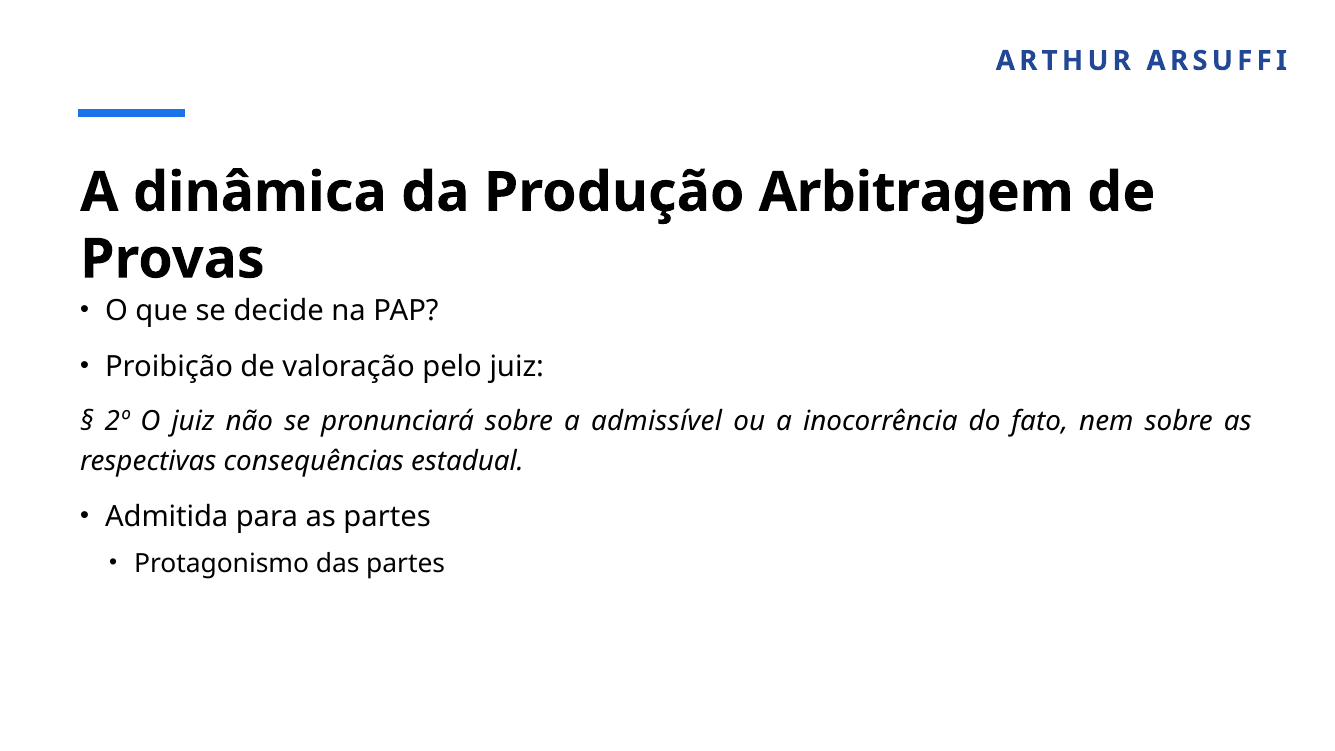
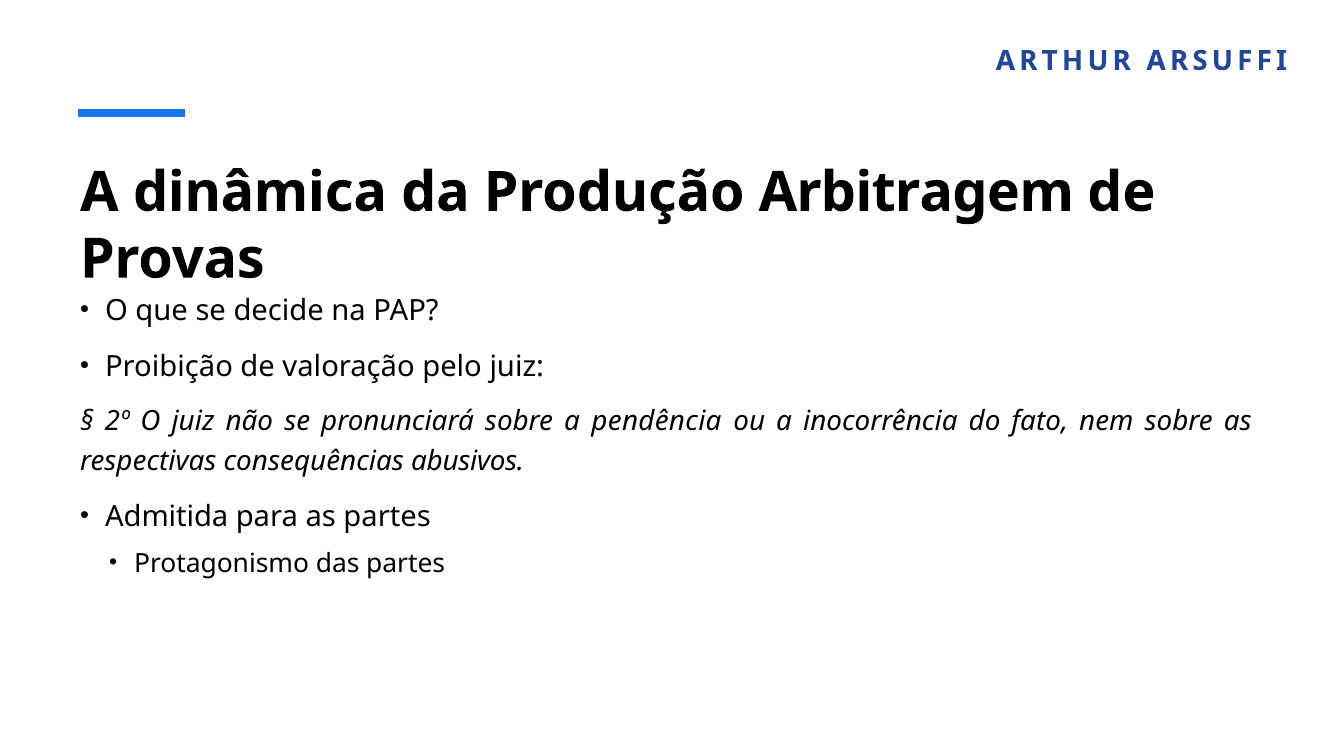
admissível: admissível -> pendência (657, 422)
estadual: estadual -> abusivos (468, 462)
